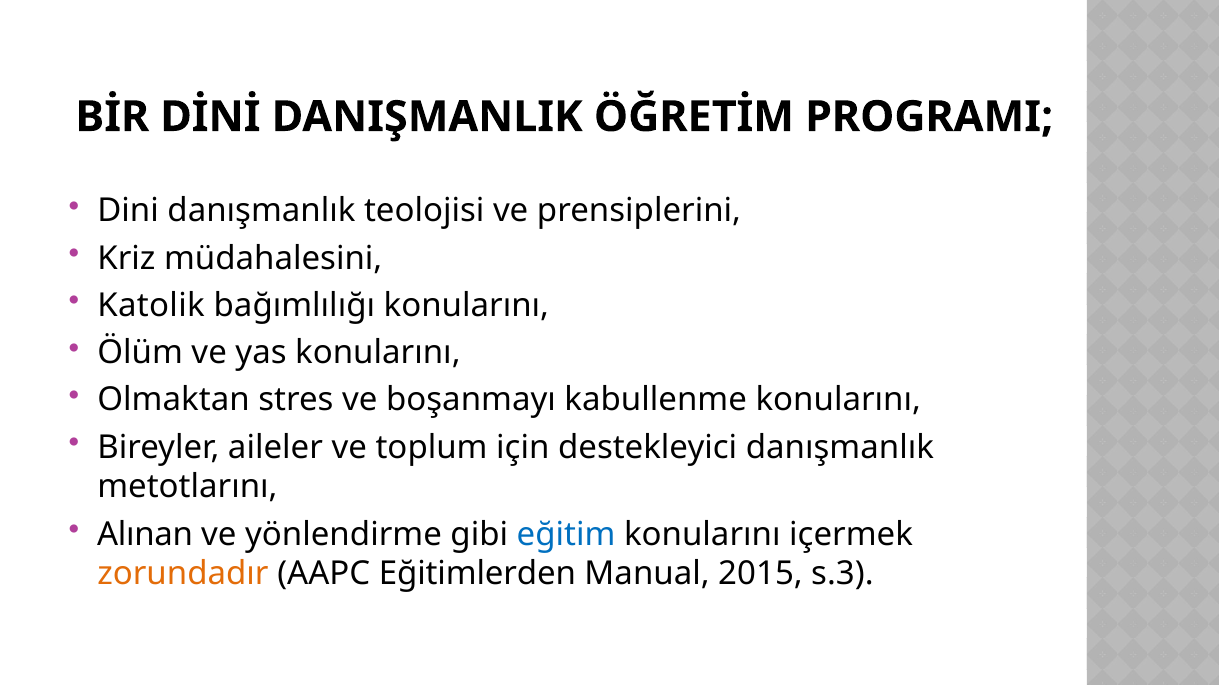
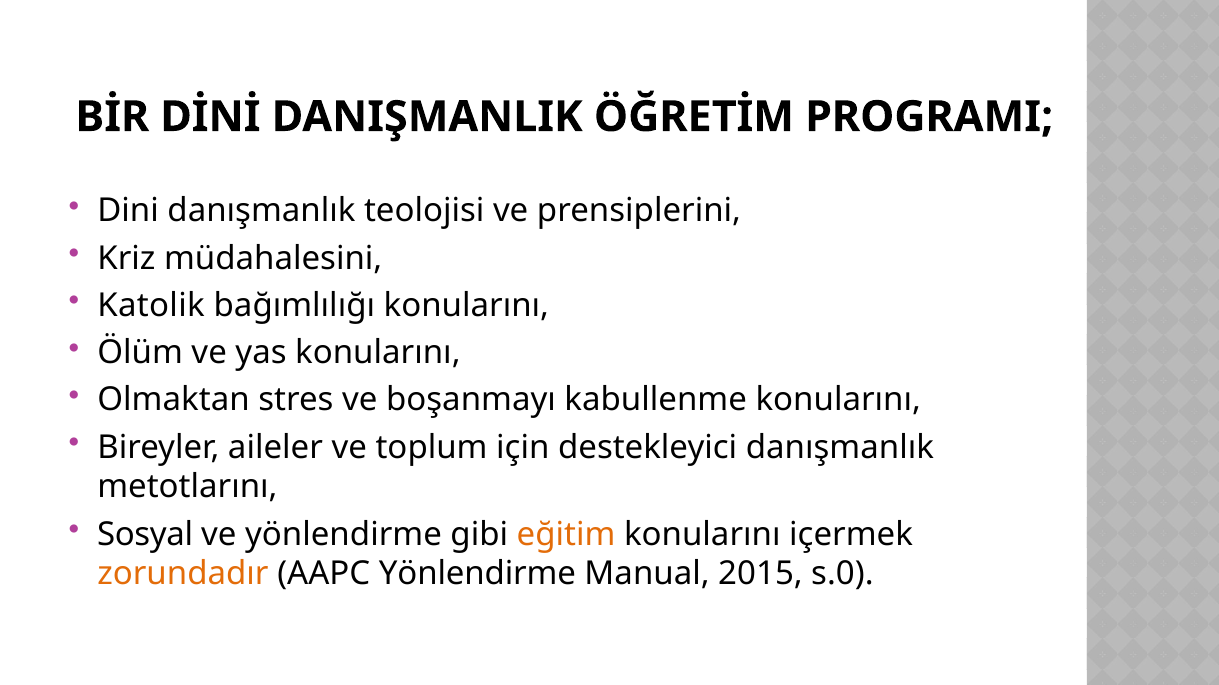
Alınan: Alınan -> Sosyal (145, 535)
eğitim colour: blue -> orange (566, 535)
AAPC Eğitimlerden: Eğitimlerden -> Yönlendirme (477, 575)
s.3: s.3 -> s.0 (842, 575)
